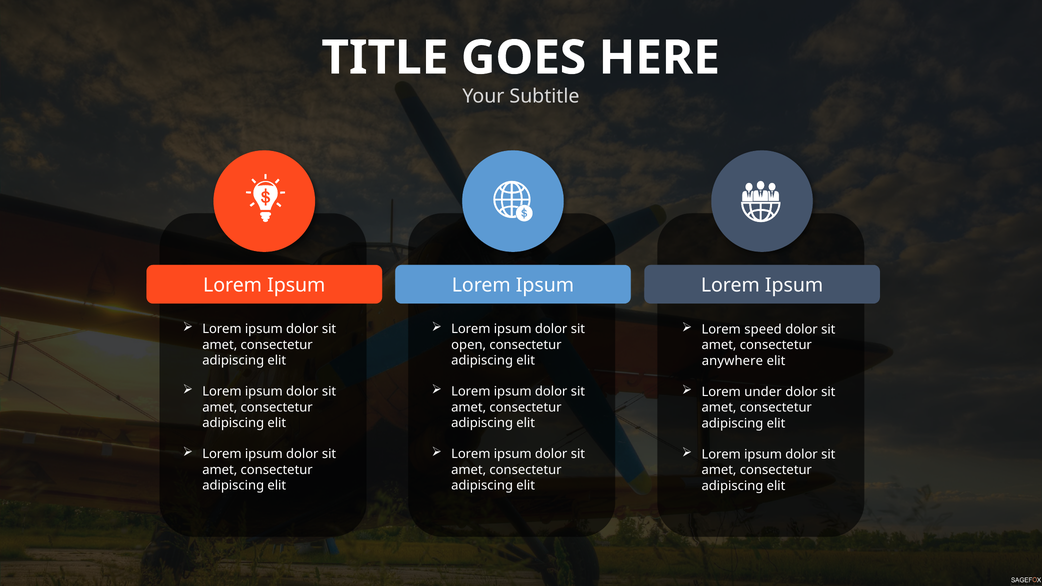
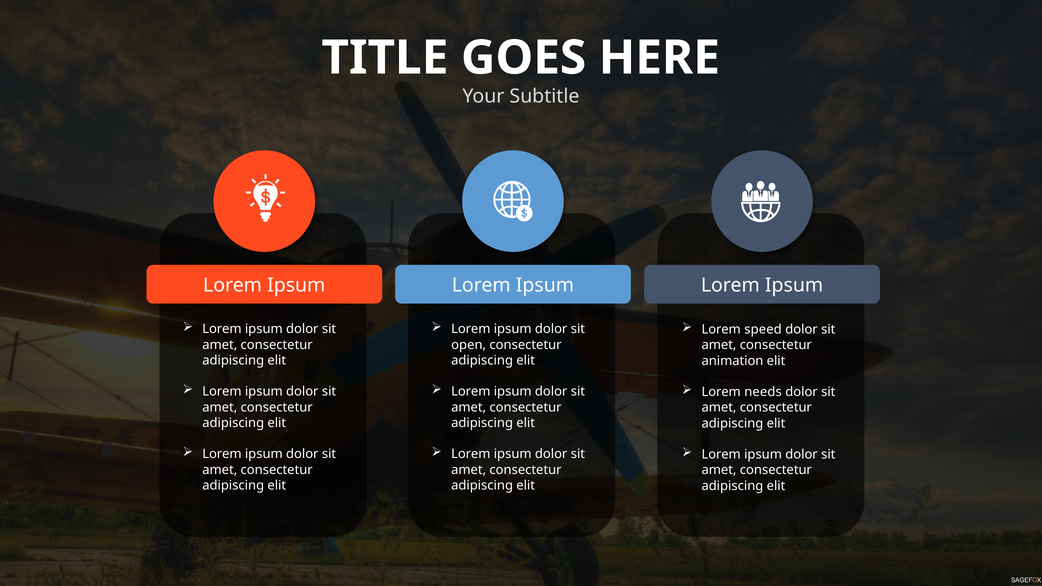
anywhere: anywhere -> animation (732, 361)
under: under -> needs (763, 392)
